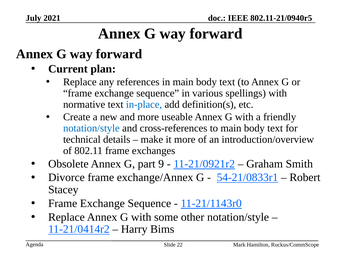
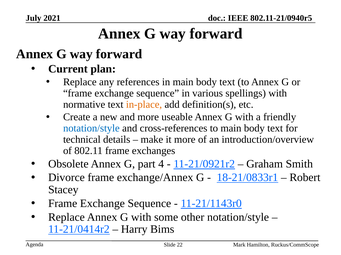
in-place colour: blue -> orange (144, 105)
9: 9 -> 4 (161, 164)
54-21/0833r1: 54-21/0833r1 -> 18-21/0833r1 (247, 178)
